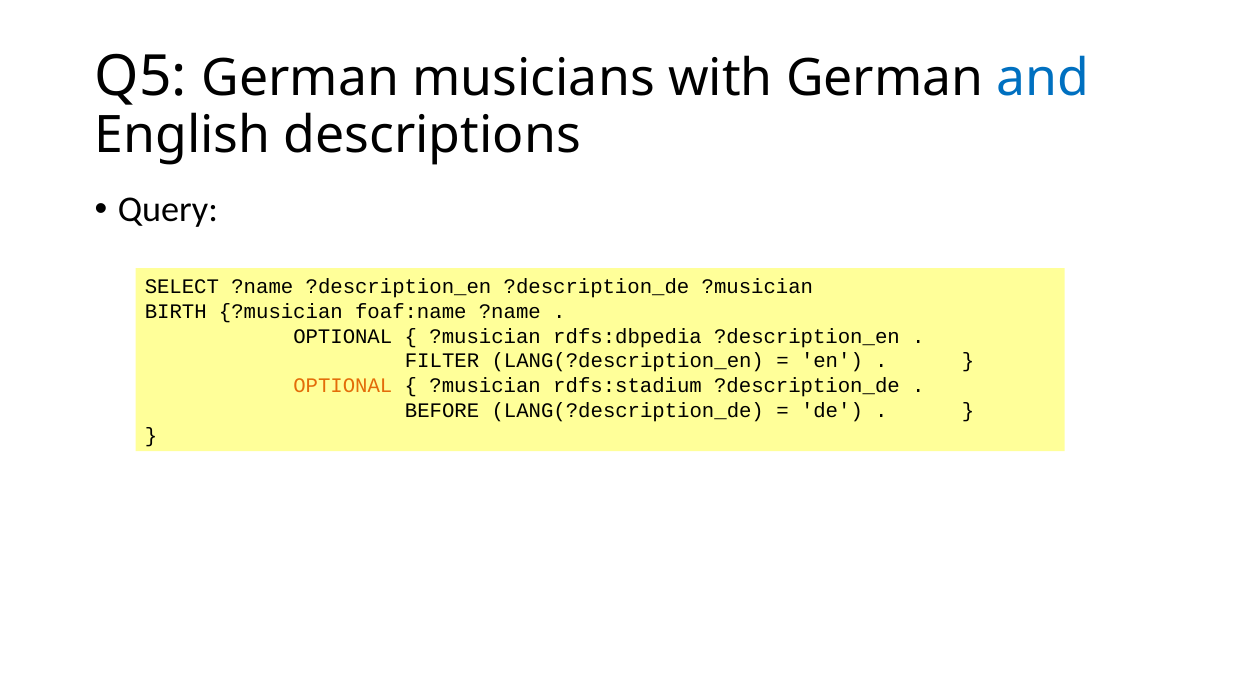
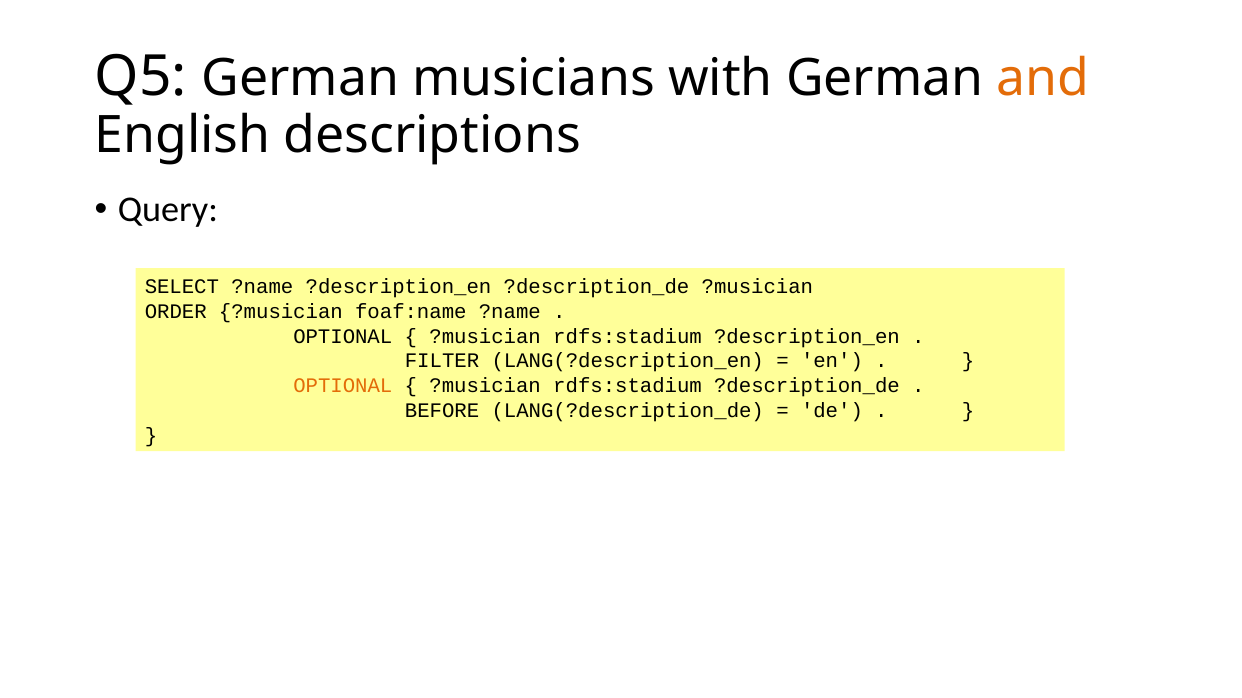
and colour: blue -> orange (1043, 78)
BIRTH: BIRTH -> ORDER (176, 312)
rdfs:dbpedia: rdfs:dbpedia -> rdfs:stadium (628, 337)
